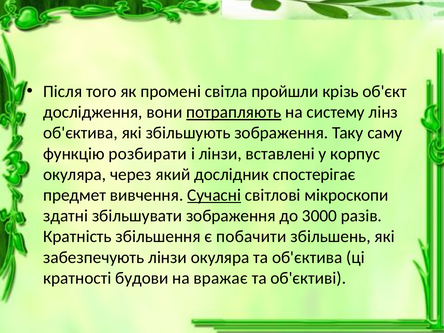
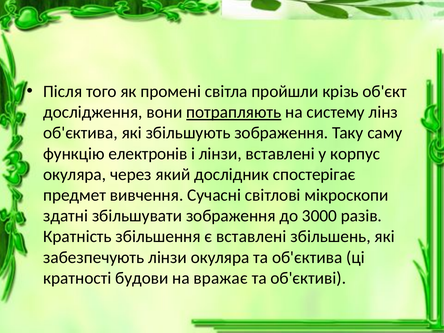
розбирати: розбирати -> електронів (148, 154)
Сучасні underline: present -> none (214, 195)
є побачити: побачити -> вставлені (251, 237)
